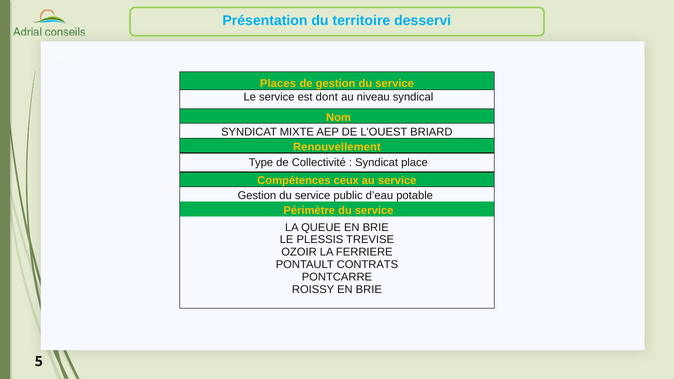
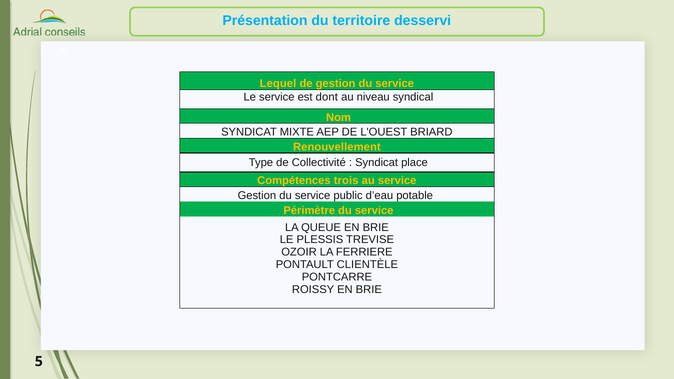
Places: Places -> Lequel (278, 84)
ceux: ceux -> trois (346, 181)
CONTRATS: CONTRATS -> CLIENTÈLE (367, 265)
